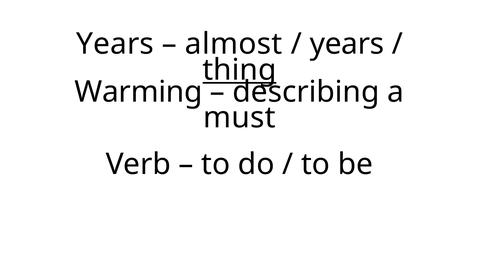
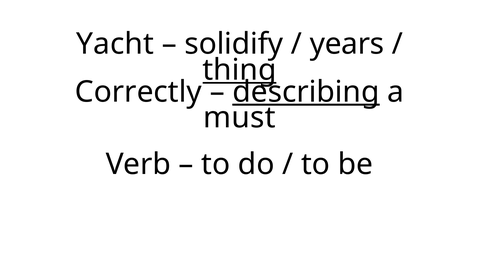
Years: Years -> Yacht (115, 44)
almost: almost -> solidify (234, 44)
Warming: Warming -> Correctly (138, 92)
describing underline: none -> present (306, 92)
